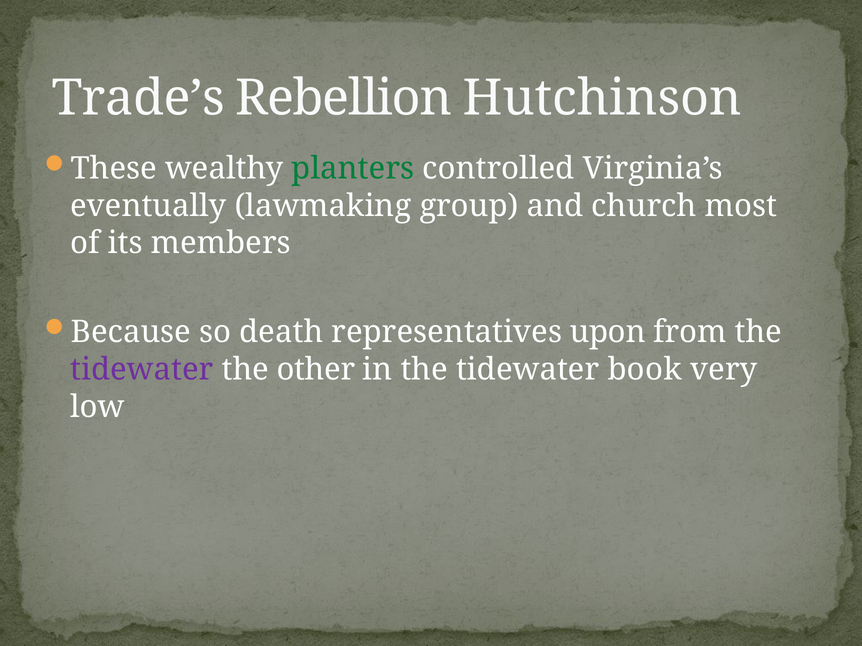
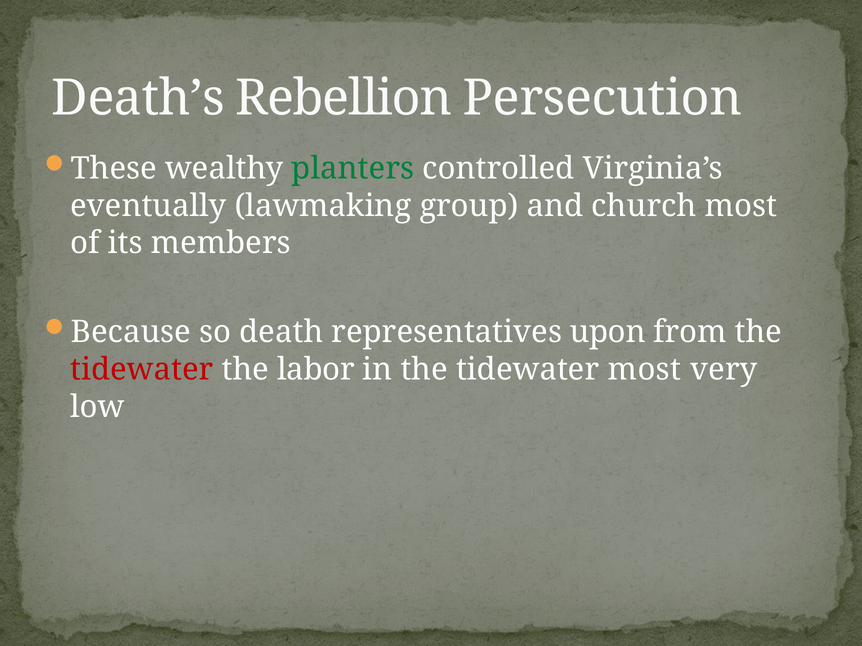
Trade’s: Trade’s -> Death’s (138, 98)
Hutchinson: Hutchinson -> Persecution (602, 98)
tidewater colour: purple -> red (142, 370)
other: other -> labor (316, 370)
tidewater book: book -> most (645, 370)
